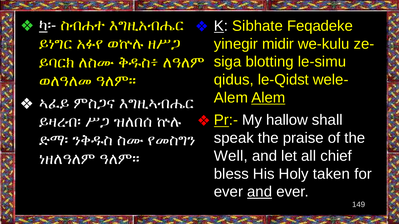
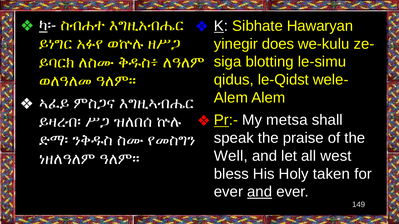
Feqadeke: Feqadeke -> Hawaryan (320, 26)
midir: midir -> does (278, 44)
Alem underline: present -> none (268, 98)
hallow: hallow -> metsa (287, 120)
chief: chief -> west (336, 156)
